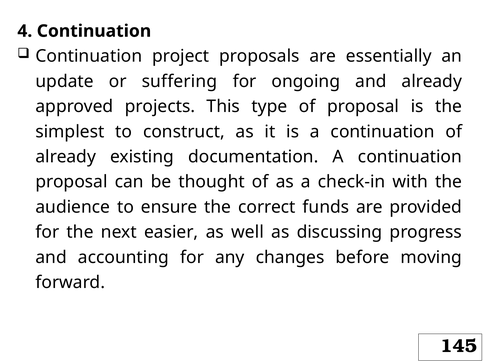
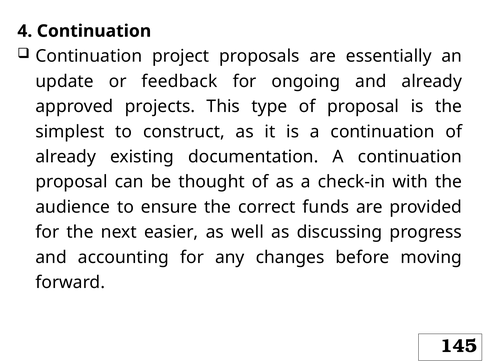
suffering: suffering -> feedback (180, 81)
